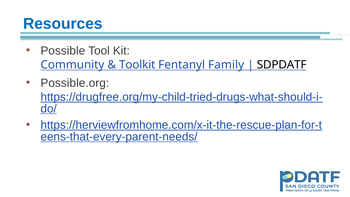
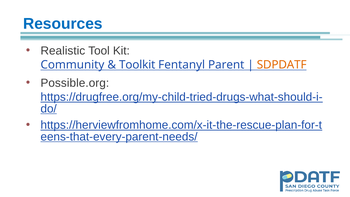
Possible: Possible -> Realistic (63, 51)
Family: Family -> Parent (226, 65)
SDPDATF colour: black -> orange (282, 65)
